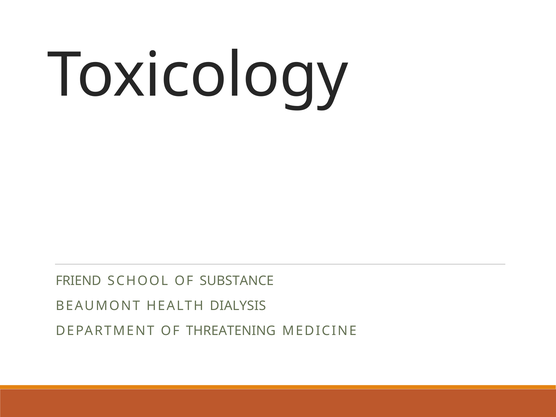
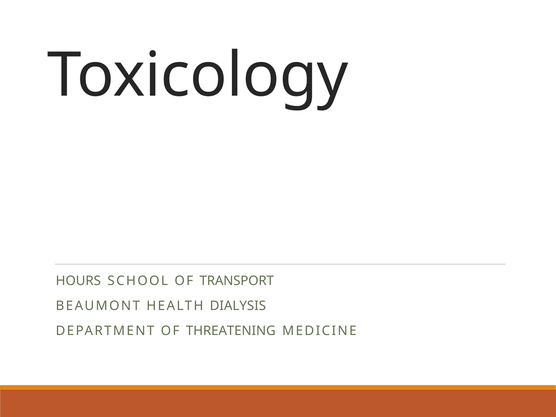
FRIEND: FRIEND -> HOURS (78, 281)
SUBSTANCE: SUBSTANCE -> TRANSPORT (237, 281)
